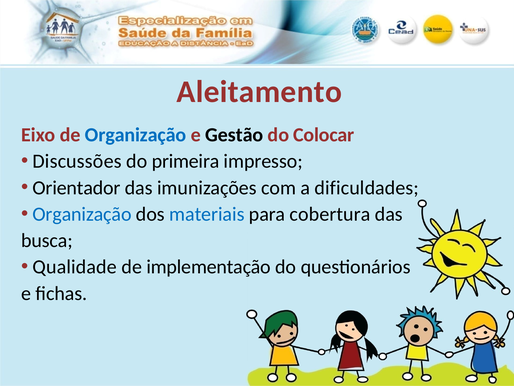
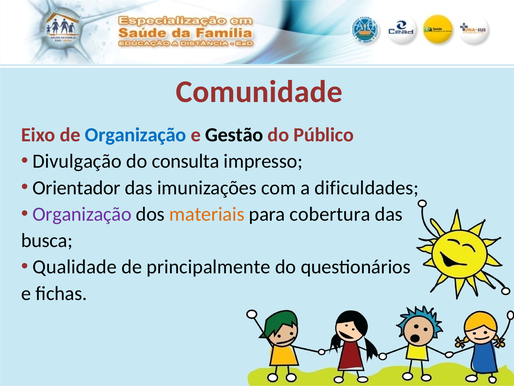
Aleitamento: Aleitamento -> Comunidade (259, 92)
Colocar: Colocar -> Público (324, 135)
Discussões: Discussões -> Divulgação (77, 161)
primeira: primeira -> consulta (186, 161)
Organização colour: blue -> purple (82, 214)
materiais colour: blue -> orange (207, 214)
implementação: implementação -> principalmente (209, 267)
